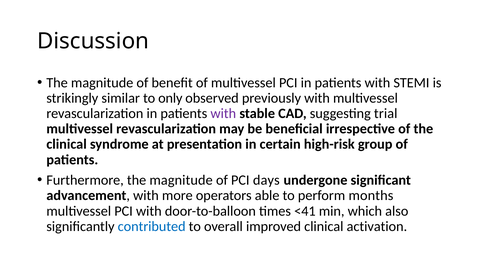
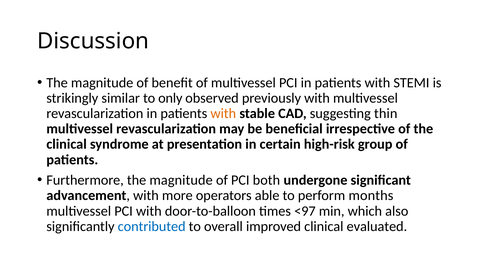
with colour: purple -> orange (223, 113)
trial: trial -> thin (386, 113)
days: days -> both (266, 180)
<41: <41 -> <97 (305, 211)
activation: activation -> evaluated (377, 226)
